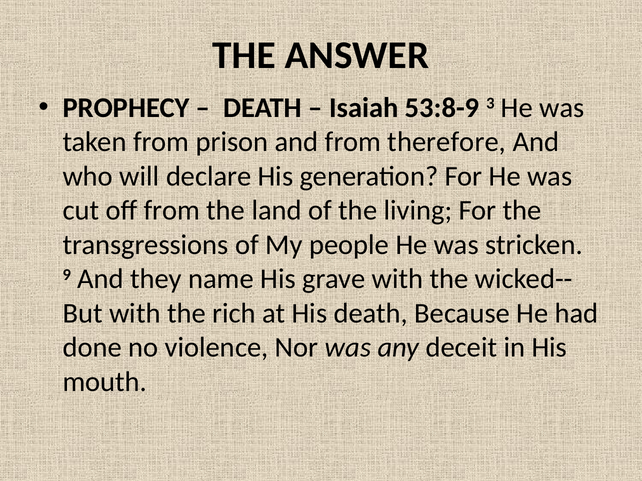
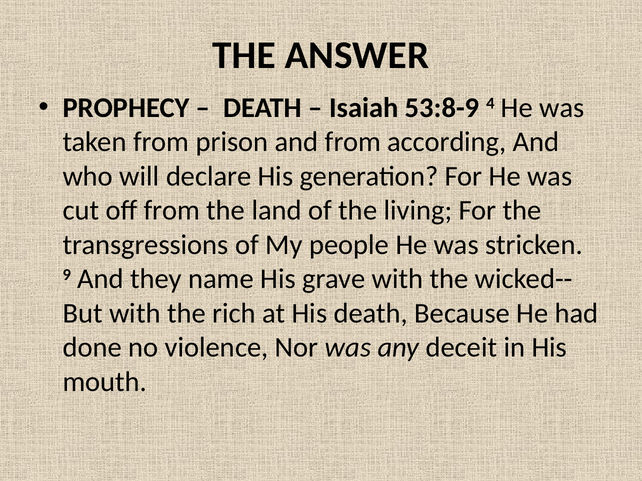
3: 3 -> 4 (490, 103)
therefore: therefore -> according (447, 142)
